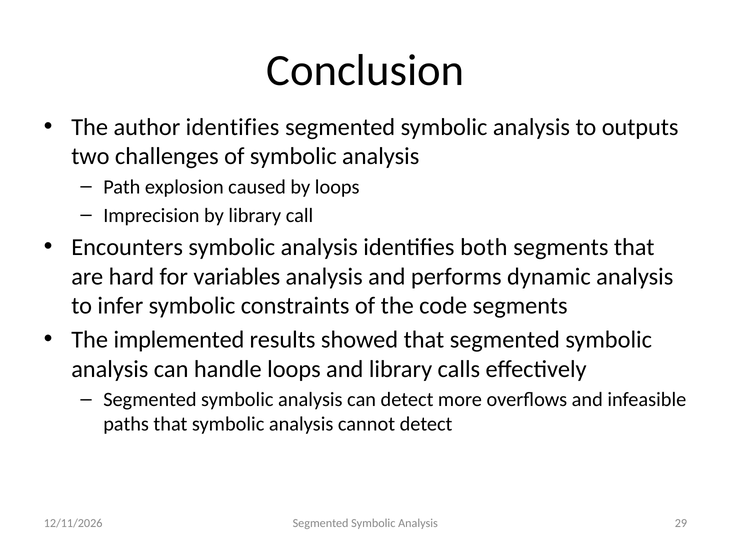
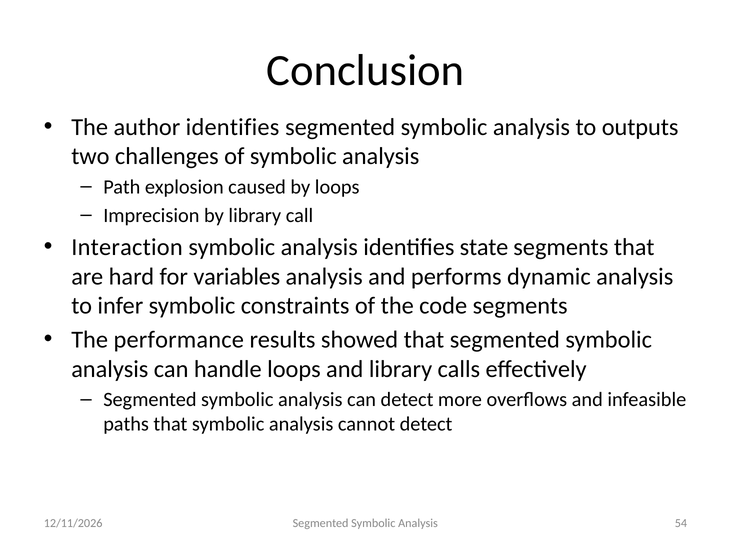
Encounters: Encounters -> Interaction (127, 247)
both: both -> state (484, 247)
implemented: implemented -> performance (179, 340)
29: 29 -> 54 (681, 523)
